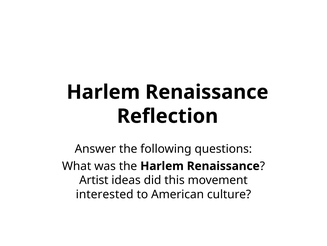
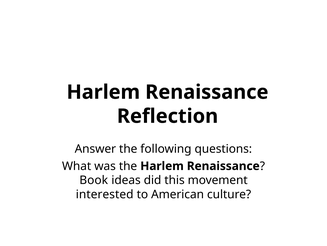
Artist: Artist -> Book (94, 180)
